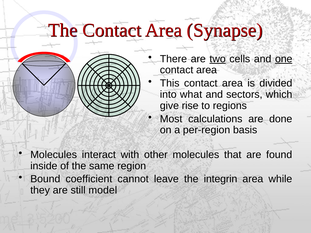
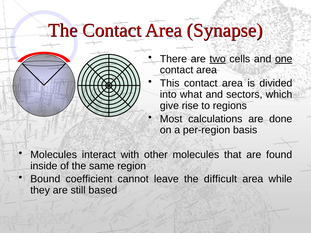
integrin: integrin -> difficult (220, 179)
model: model -> based (103, 190)
